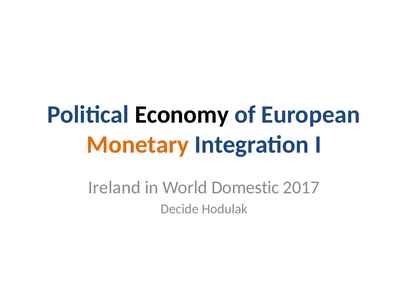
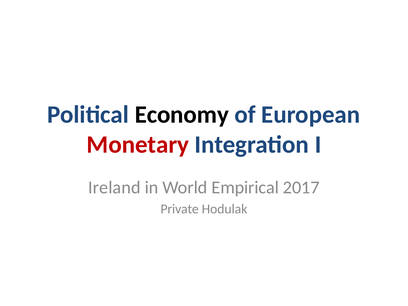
Monetary colour: orange -> red (138, 145)
Domestic: Domestic -> Empirical (245, 188)
Decide: Decide -> Private (180, 209)
